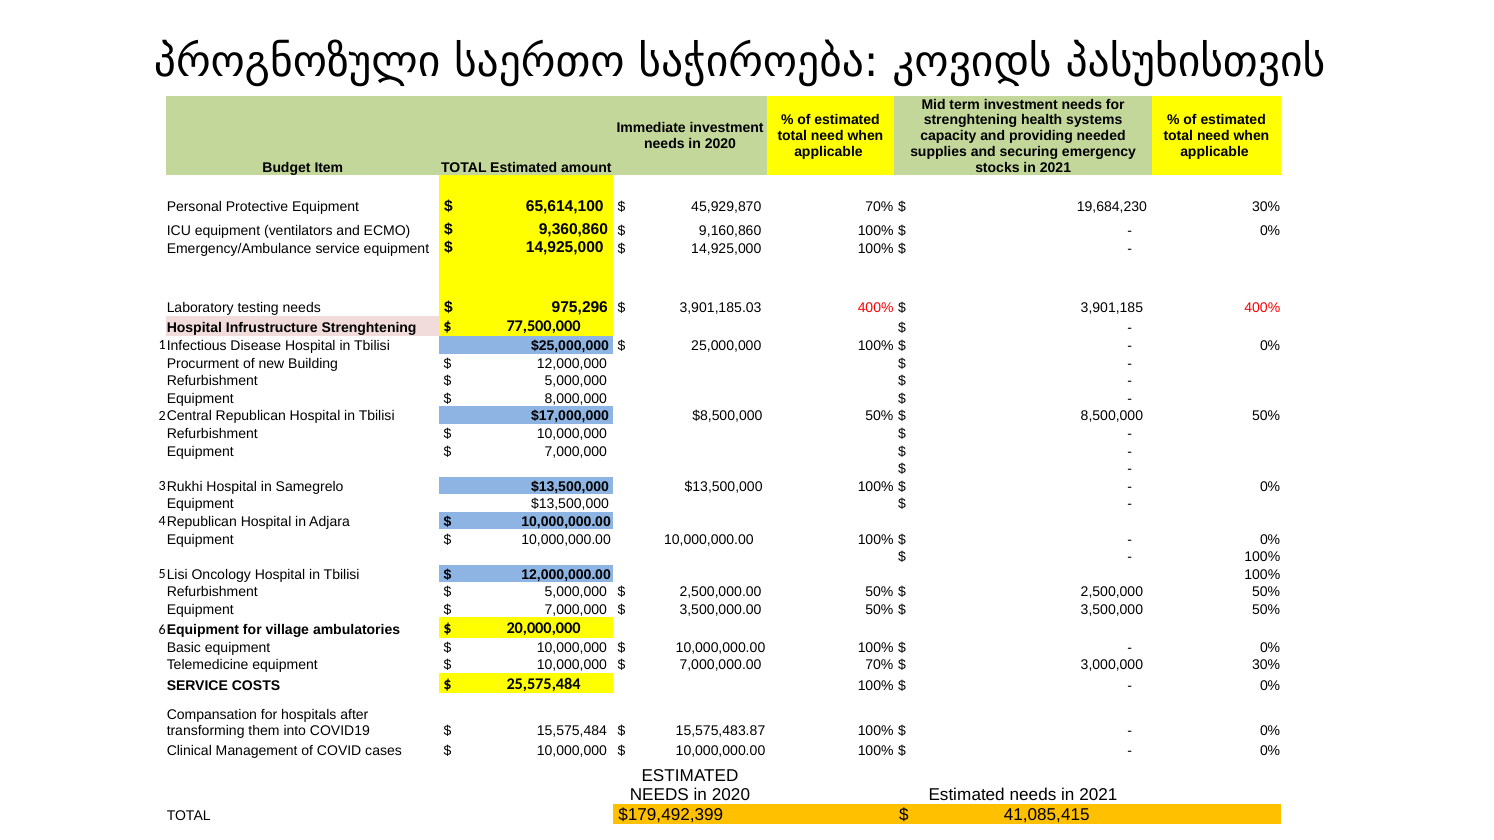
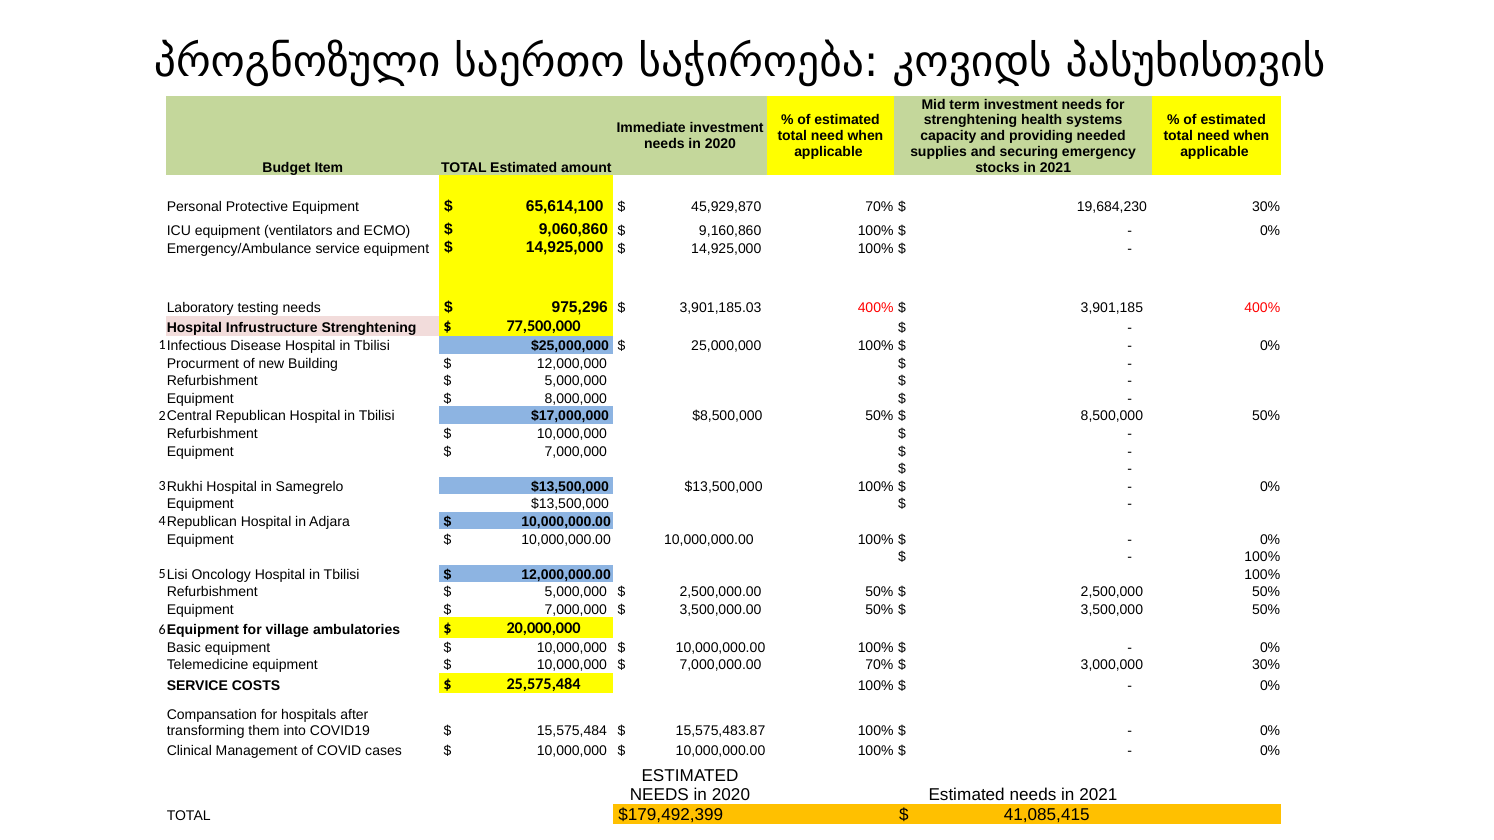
9,360,860: 9,360,860 -> 9,060,860 (573, 230)
